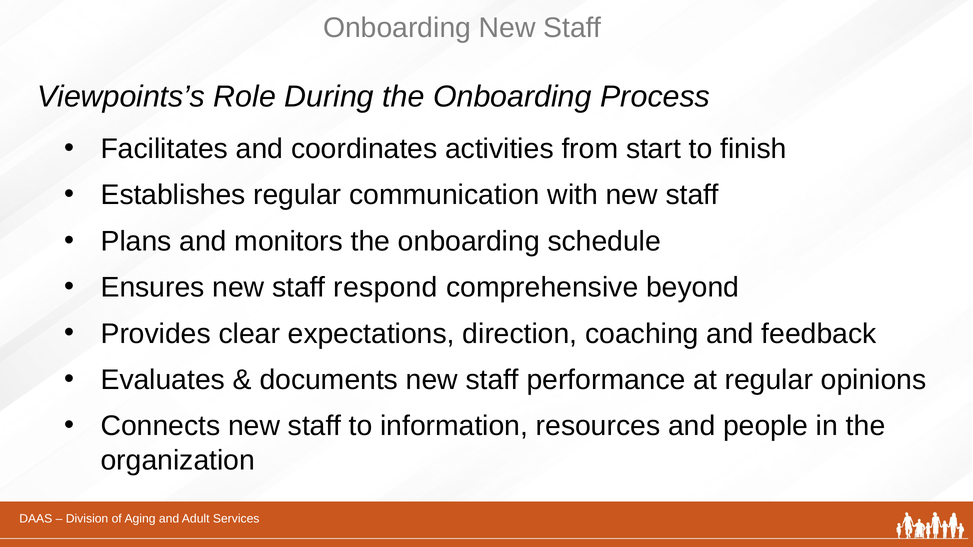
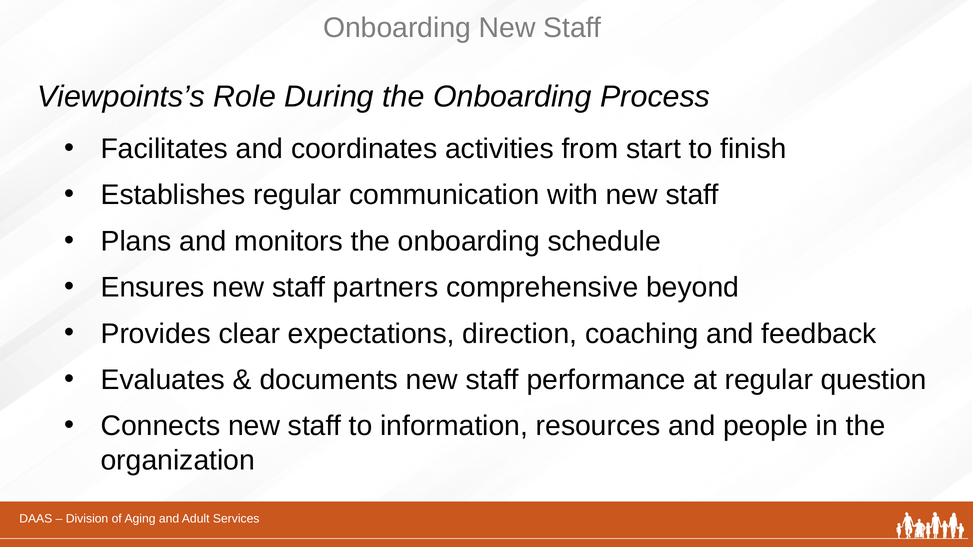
respond: respond -> partners (386, 288)
opinions: opinions -> question (874, 380)
